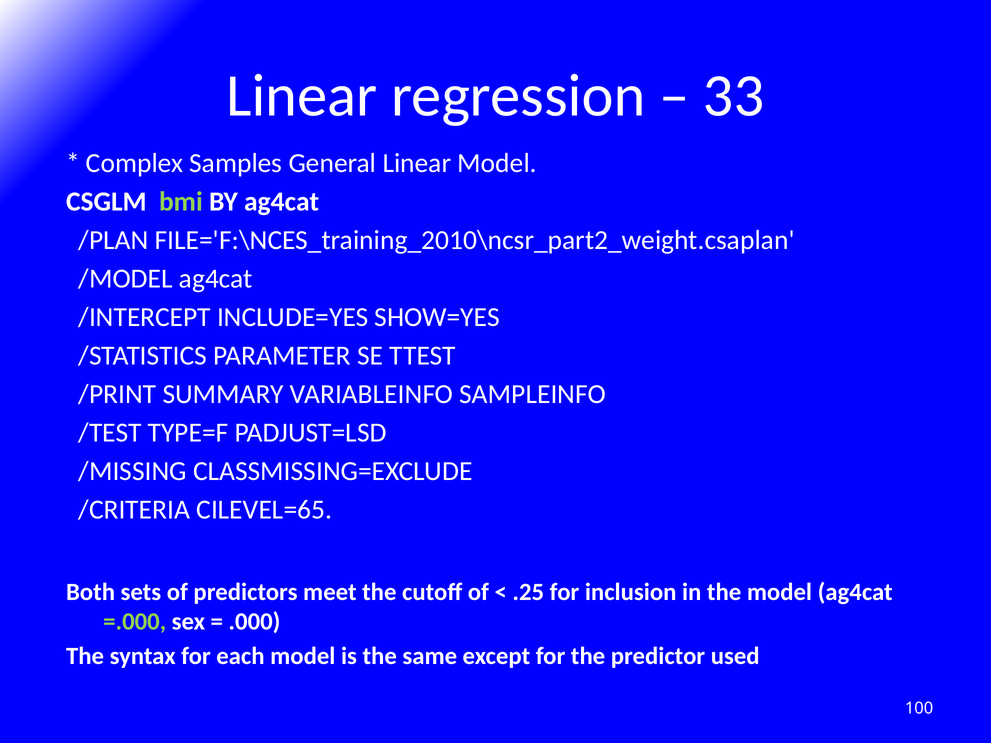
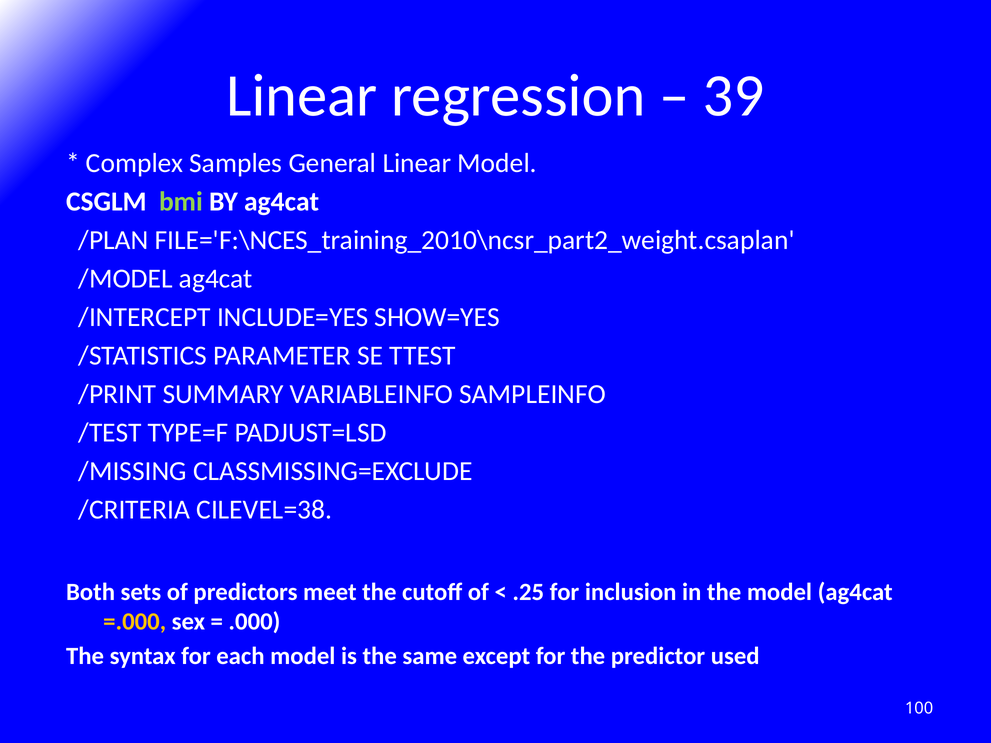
33: 33 -> 39 (734, 96)
CILEVEL=65: CILEVEL=65 -> CILEVEL=38 (264, 510)
=.000 colour: light green -> yellow (135, 622)
